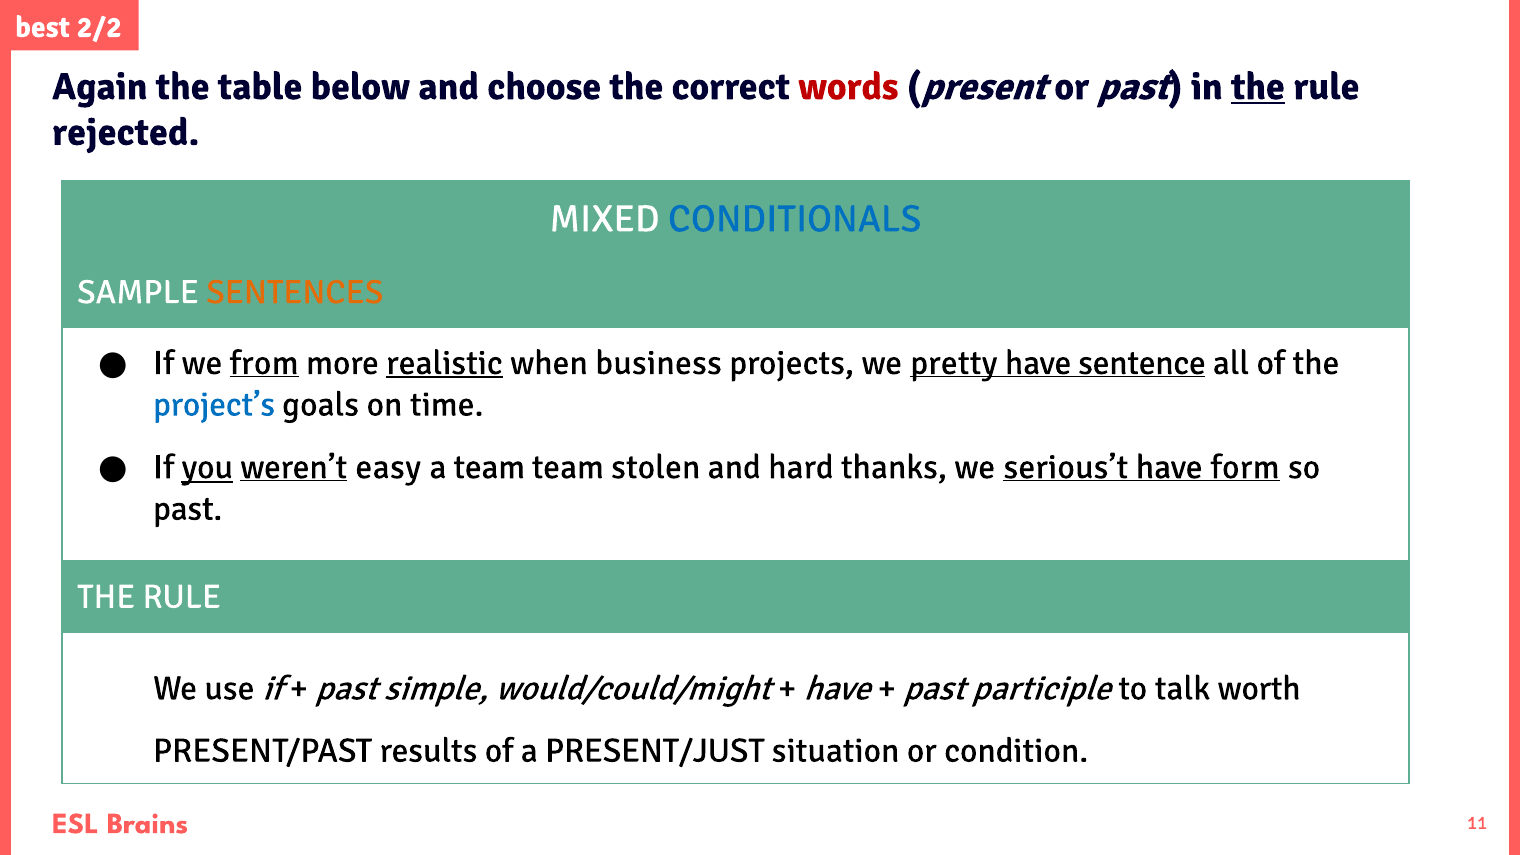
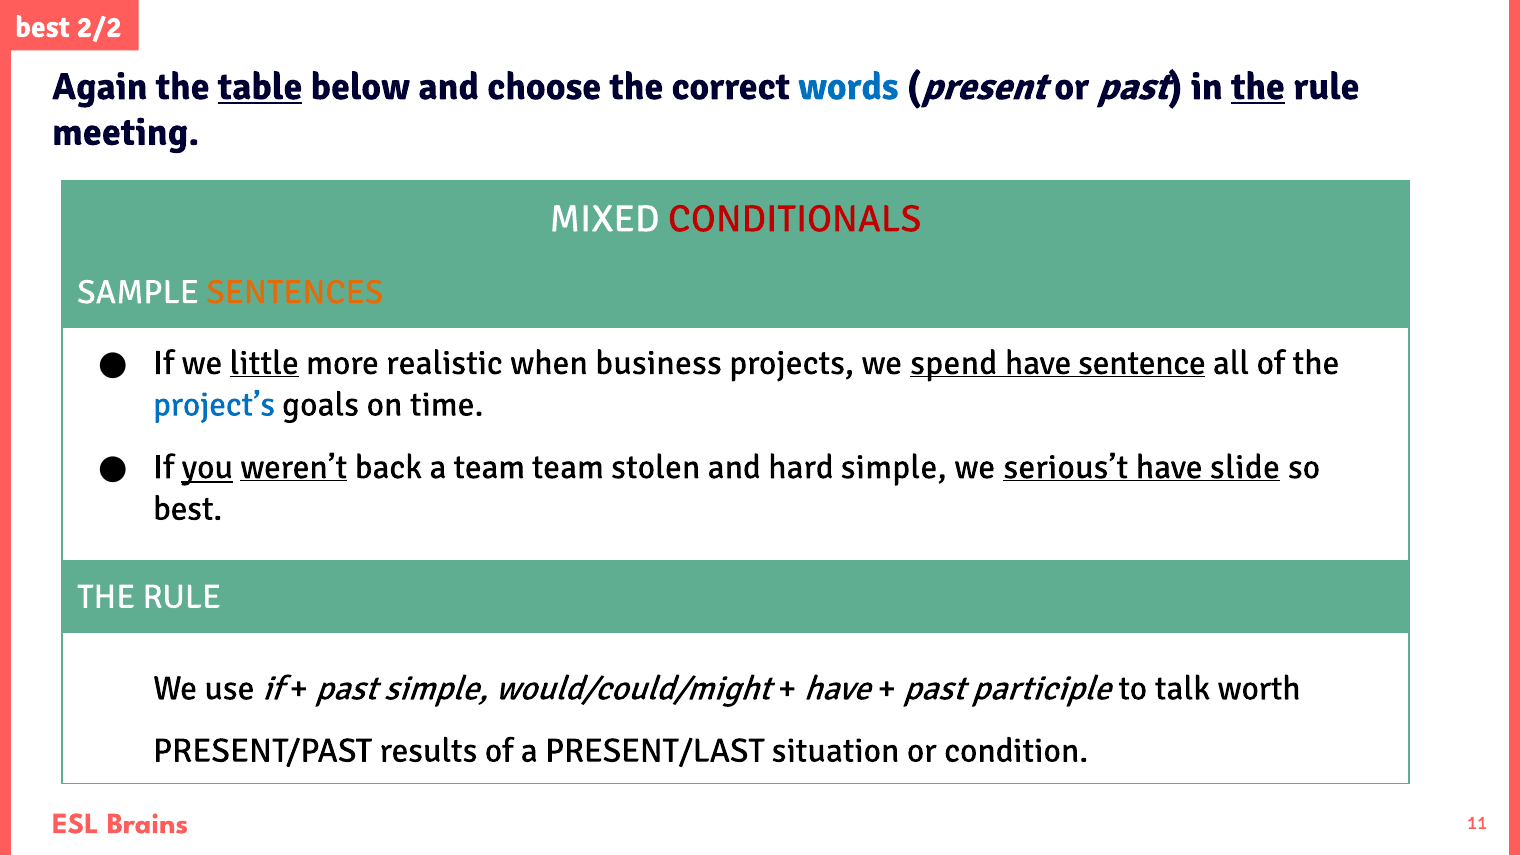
table underline: none -> present (260, 87)
words colour: red -> blue (848, 87)
rejected: rejected -> meeting (126, 132)
CONDITIONALS colour: blue -> red (795, 219)
from: from -> little (264, 363)
realistic underline: present -> none (445, 363)
pretty: pretty -> spend (954, 363)
easy: easy -> back (388, 467)
hard thanks: thanks -> simple (894, 467)
form: form -> slide (1245, 467)
past: past -> best (188, 509)
PRESENT/JUST: PRESENT/JUST -> PRESENT/LAST (655, 751)
